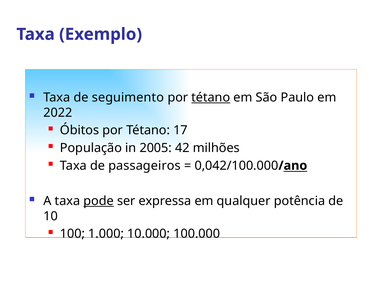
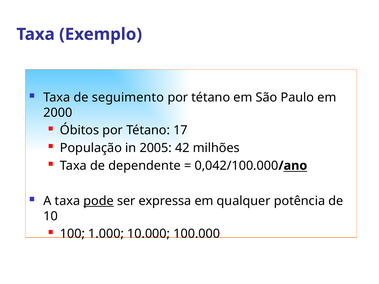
tétano underline: present -> none (211, 98)
2022: 2022 -> 2000 (58, 113)
passageiros: passageiros -> dependente (145, 166)
